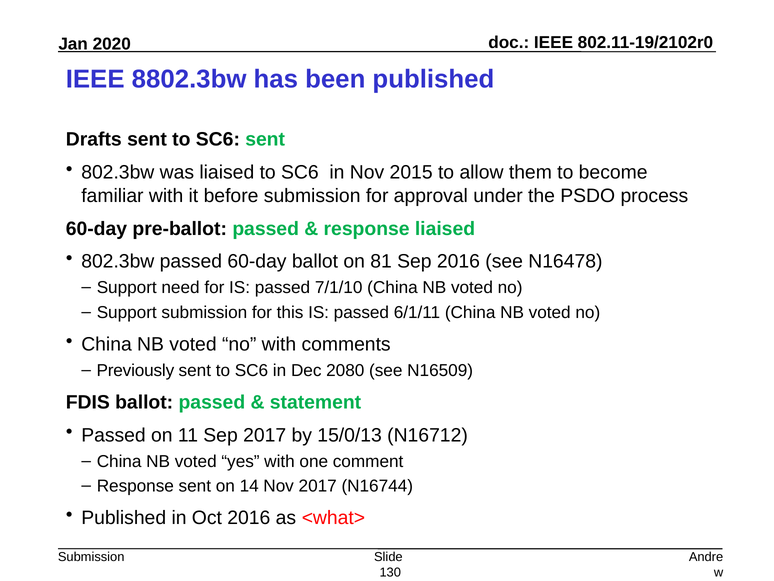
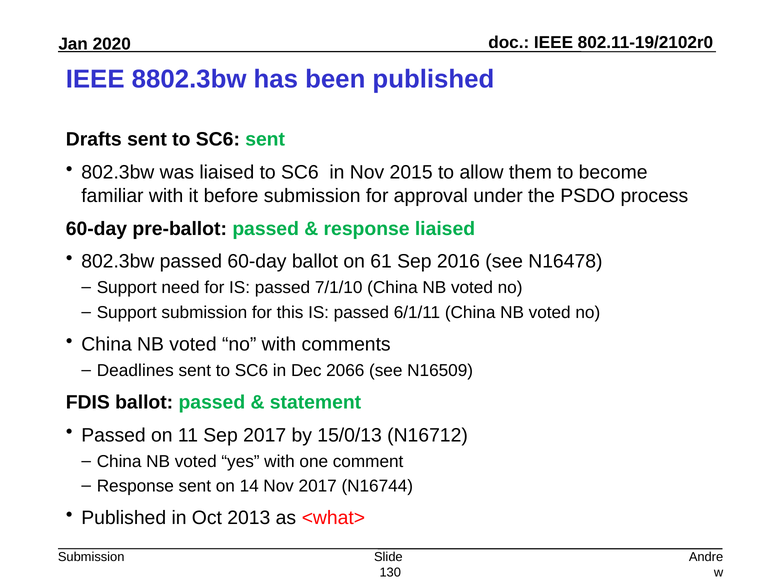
81: 81 -> 61 (381, 261)
Previously: Previously -> Deadlines (135, 370)
2080: 2080 -> 2066 (345, 370)
Oct 2016: 2016 -> 2013 (249, 518)
